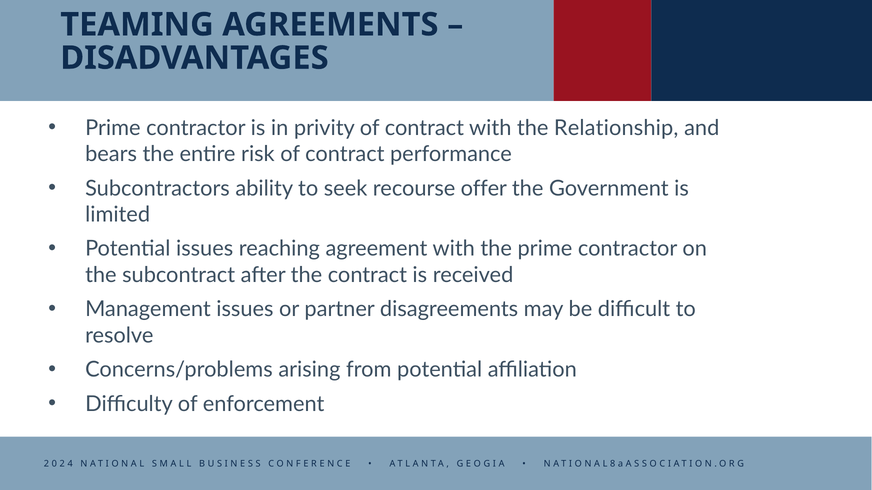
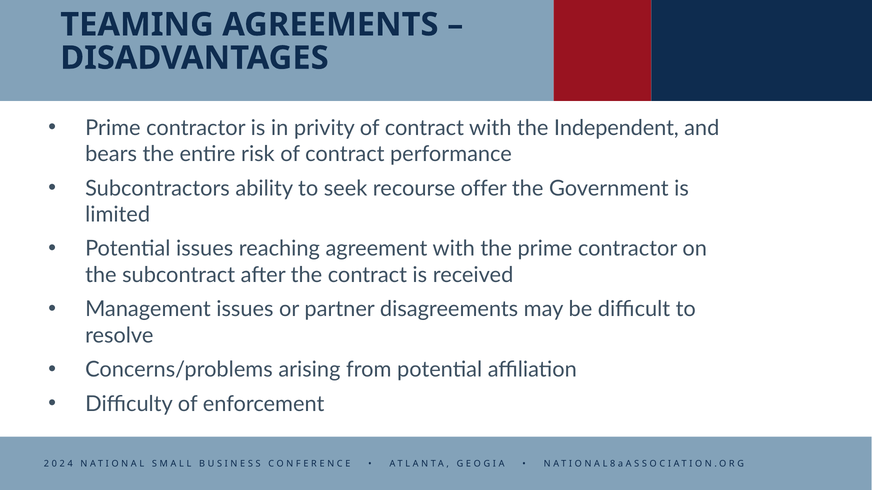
Relationship: Relationship -> Independent (616, 128)
